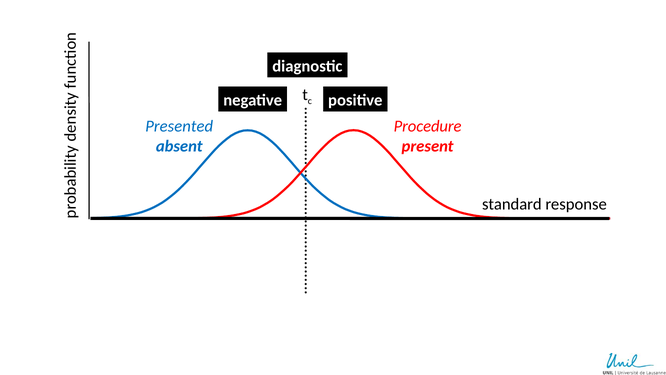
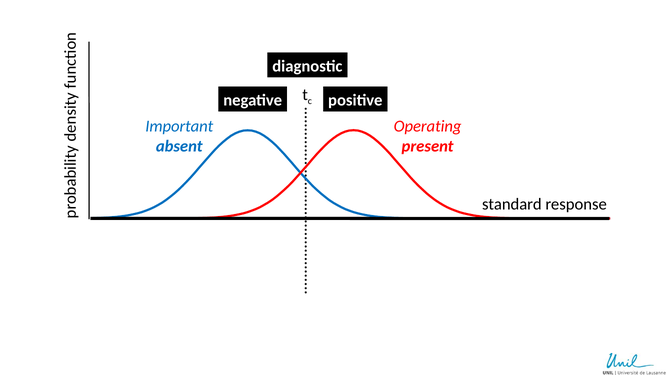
Presented: Presented -> Important (179, 126)
Procedure: Procedure -> Operating (428, 126)
